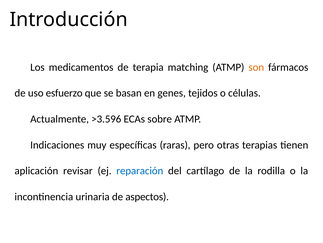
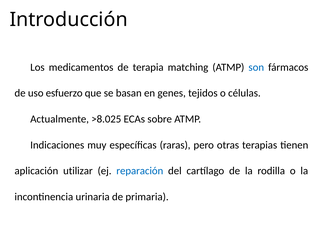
son colour: orange -> blue (256, 67)
>3.596: >3.596 -> >8.025 (106, 119)
revisar: revisar -> utilizar (78, 170)
aspectos: aspectos -> primaria (147, 196)
